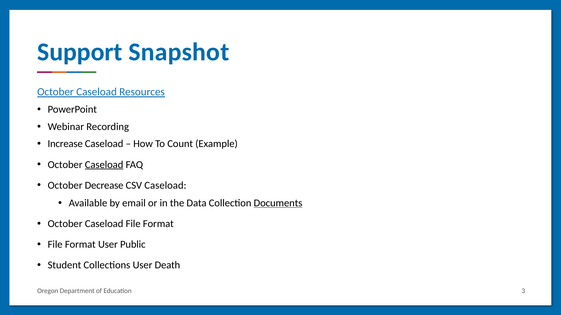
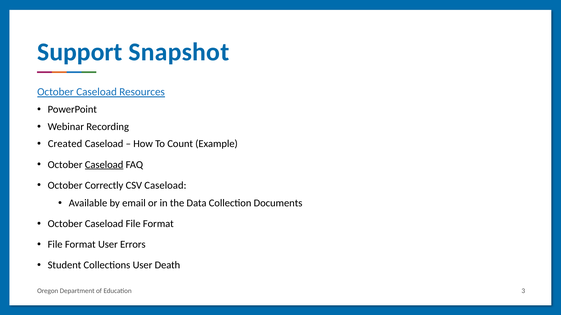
Increase: Increase -> Created (65, 144)
Decrease: Decrease -> Correctly (104, 186)
Documents underline: present -> none (278, 203)
Public: Public -> Errors (133, 245)
